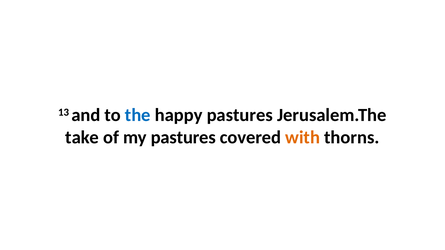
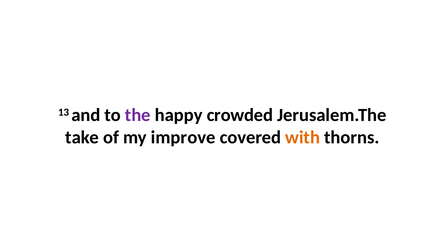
the colour: blue -> purple (138, 115)
happy pastures: pastures -> crowded (240, 115)
my pastures: pastures -> improve (183, 138)
